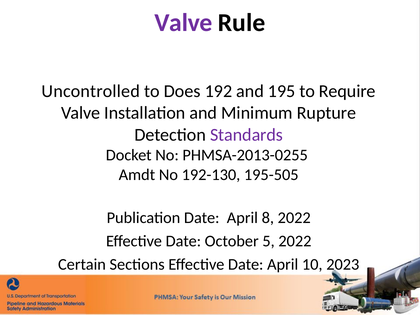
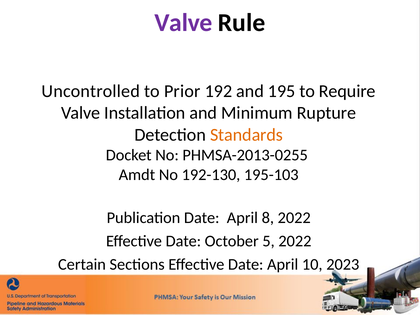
Does: Does -> Prior (182, 91)
Standards colour: purple -> orange (247, 135)
195-505: 195-505 -> 195-103 (271, 175)
